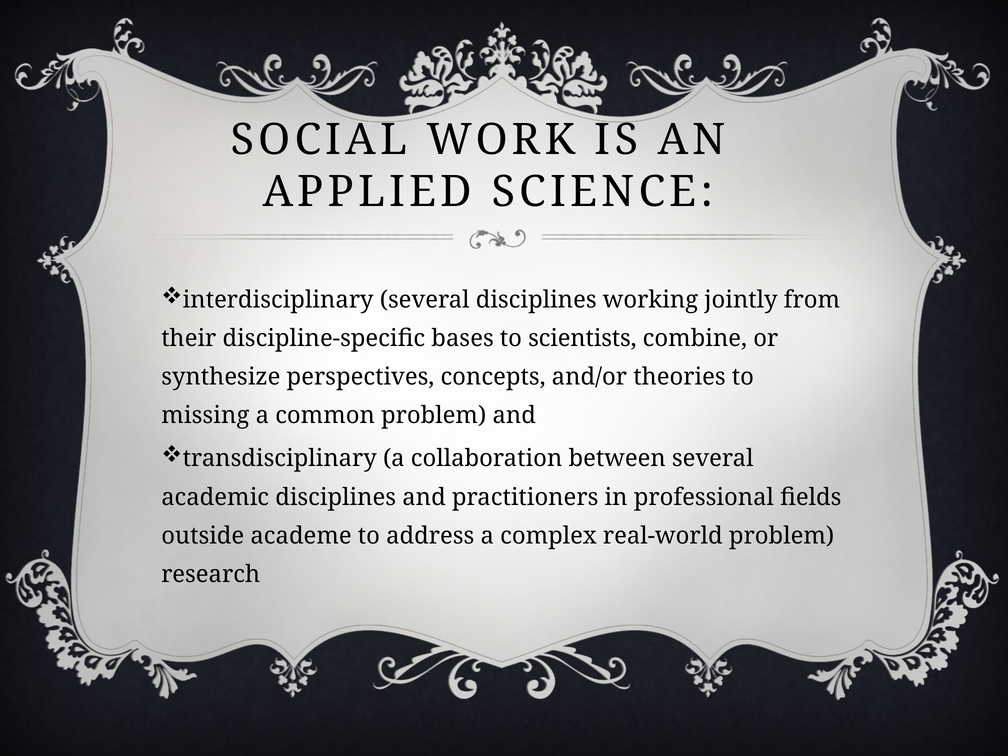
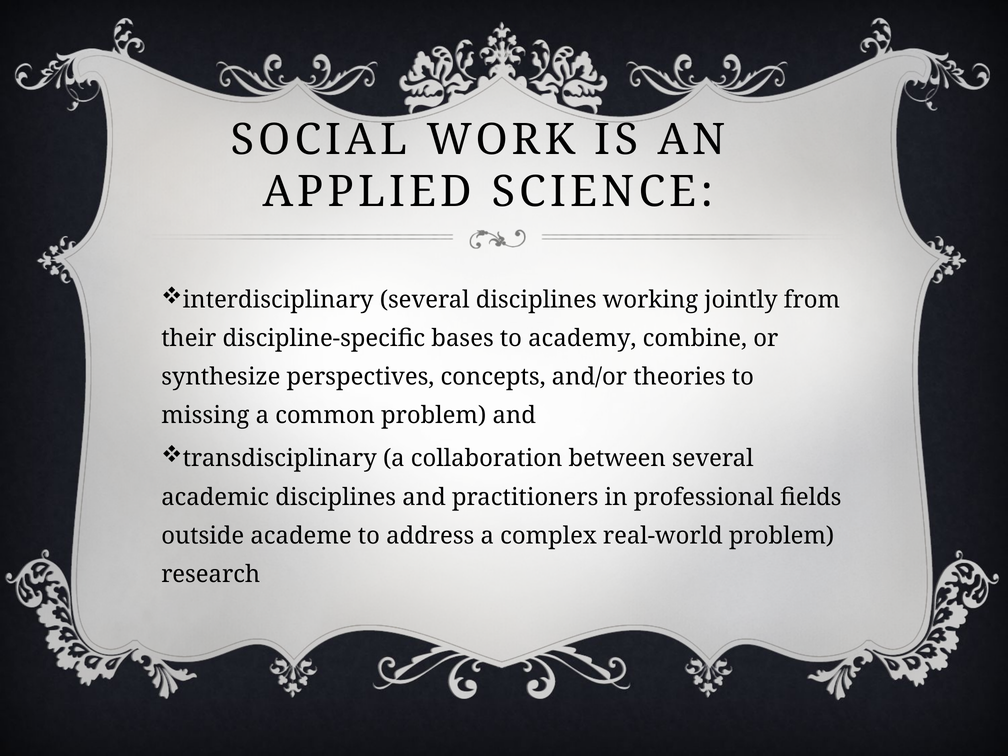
scientists: scientists -> academy (582, 338)
